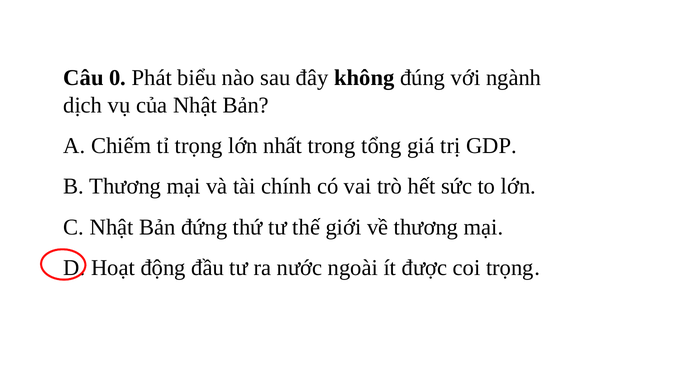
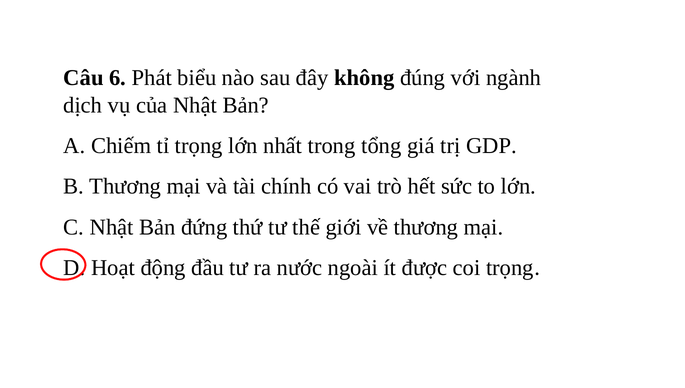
0: 0 -> 6 (118, 78)
